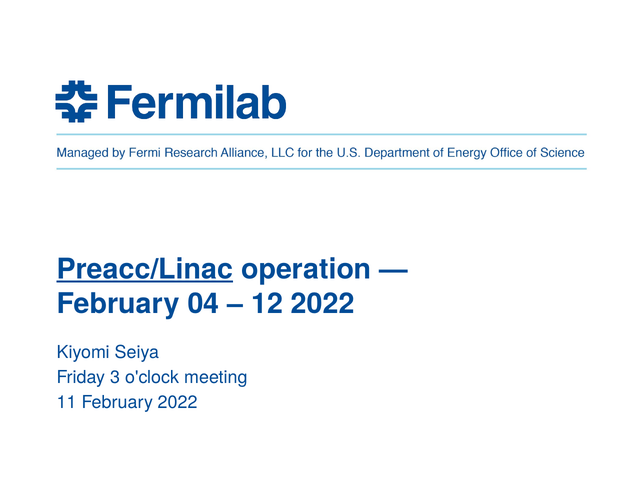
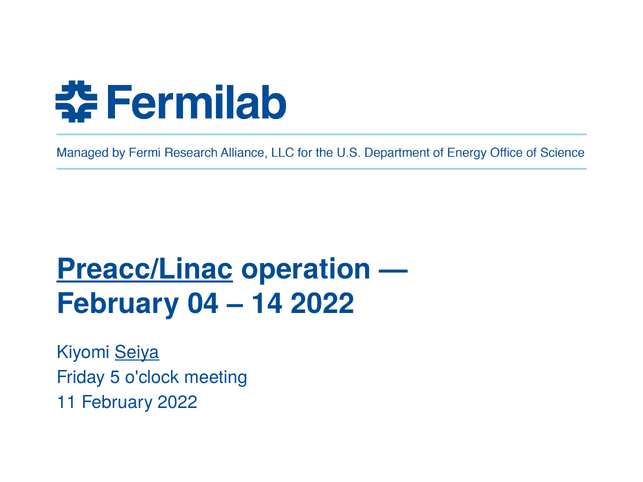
12: 12 -> 14 (267, 304)
Seiya underline: none -> present (137, 352)
3: 3 -> 5 (115, 377)
